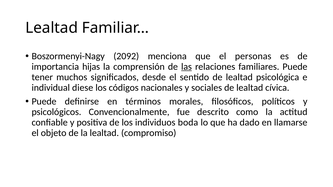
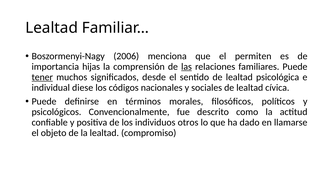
2092: 2092 -> 2006 (126, 56)
personas: personas -> permiten (253, 56)
tener underline: none -> present (42, 77)
boda: boda -> otros (188, 123)
